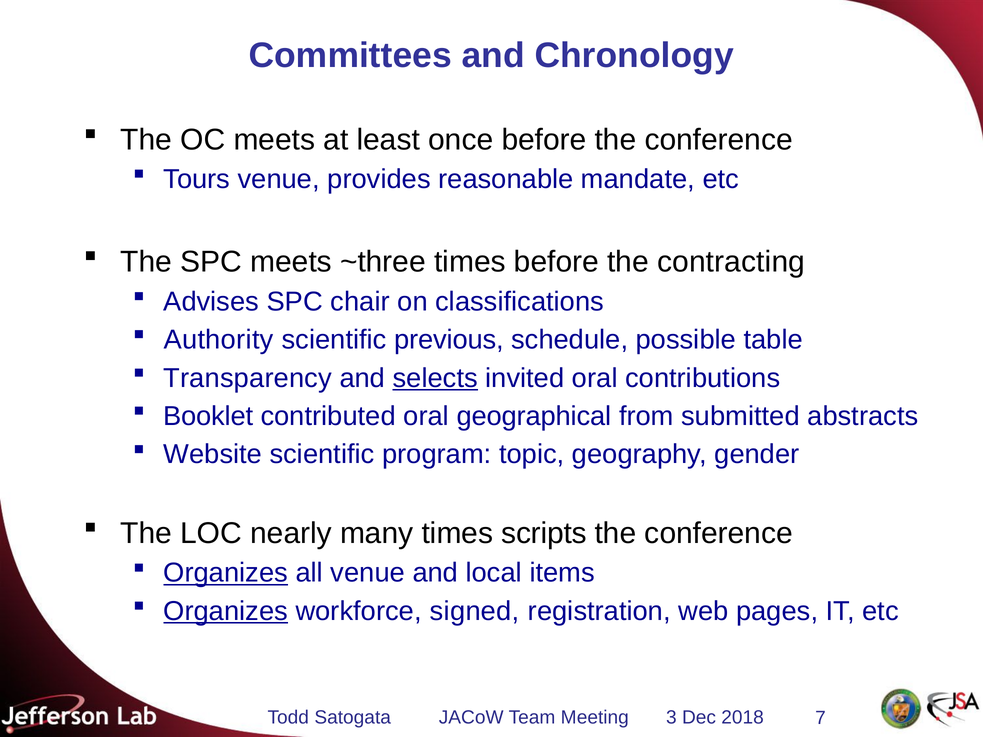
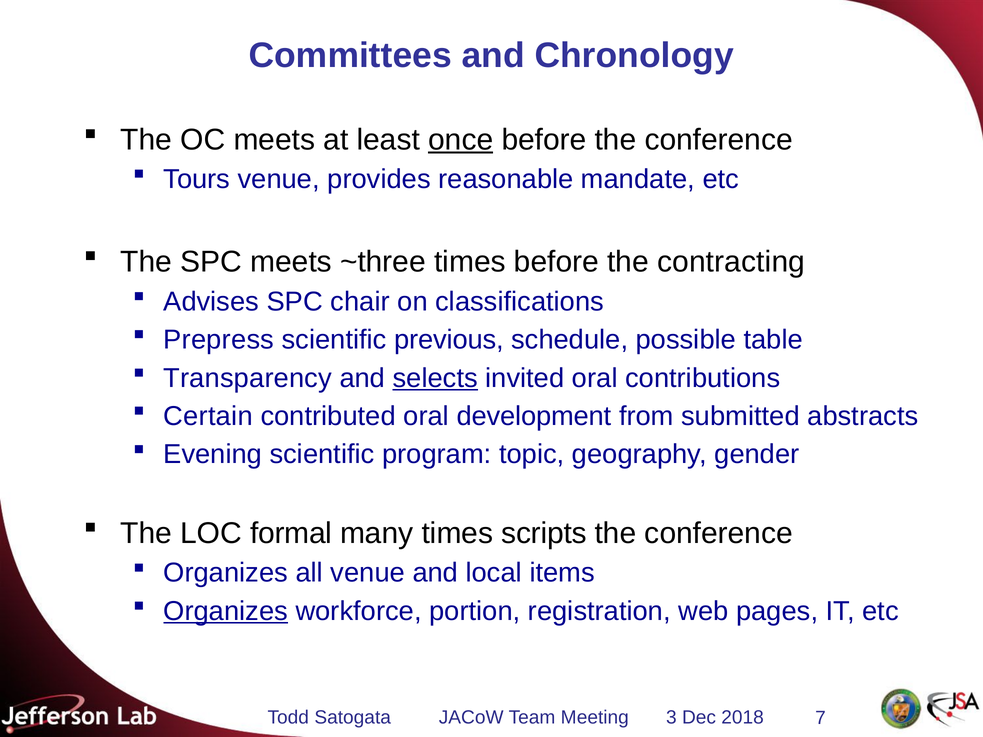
once underline: none -> present (461, 140)
Authority: Authority -> Prepress (219, 340)
Booklet: Booklet -> Certain (208, 416)
geographical: geographical -> development (534, 416)
Website: Website -> Evening (213, 455)
nearly: nearly -> formal (291, 533)
Organizes underline: present -> none (226, 573)
signed: signed -> portion (475, 611)
